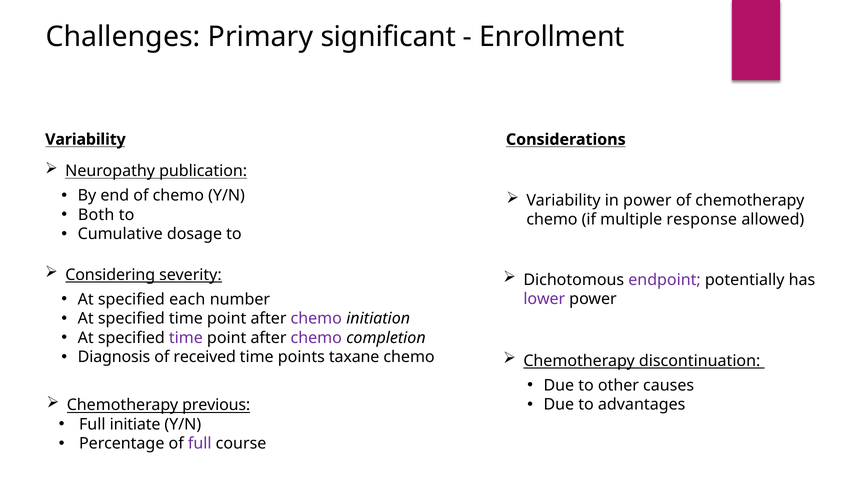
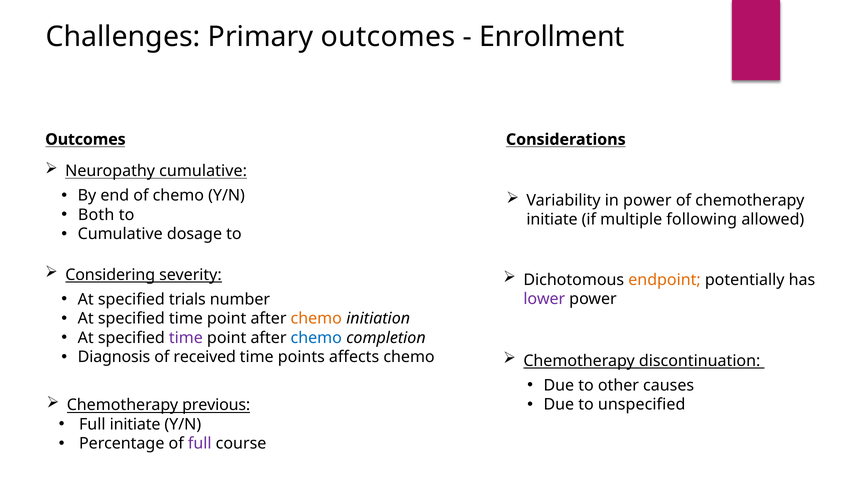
Primary significant: significant -> outcomes (388, 37)
Variability: Variability -> Outcomes (85, 139)
Neuropathy publication: publication -> cumulative (203, 171)
chemo: chemo -> initiate (552, 220)
response: response -> following (702, 220)
endpoint colour: purple -> orange (665, 280)
each: each -> trials (187, 299)
chemo colour: purple -> orange (316, 319)
chemo colour: purple -> blue (316, 338)
taxane: taxane -> affects (354, 357)
advantages: advantages -> unspecified (642, 405)
